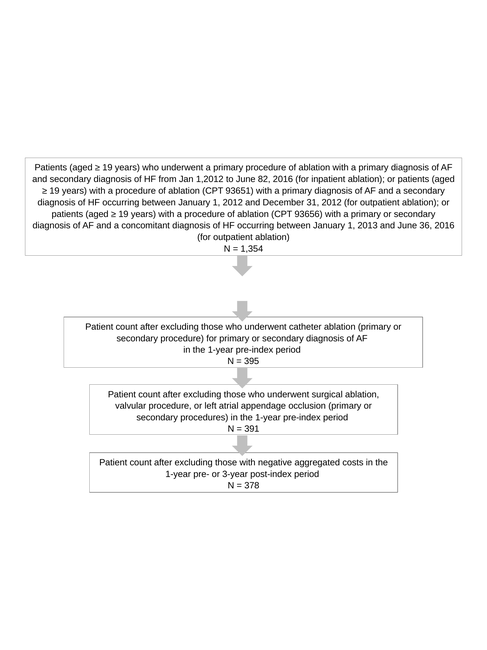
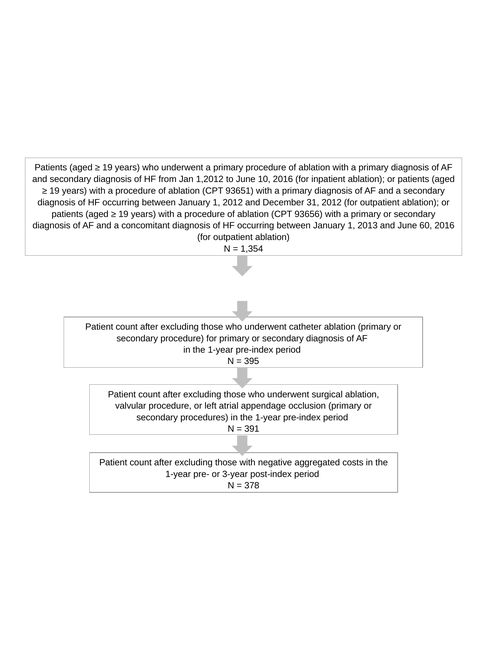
82: 82 -> 10 (264, 179)
36: 36 -> 60 (426, 225)
